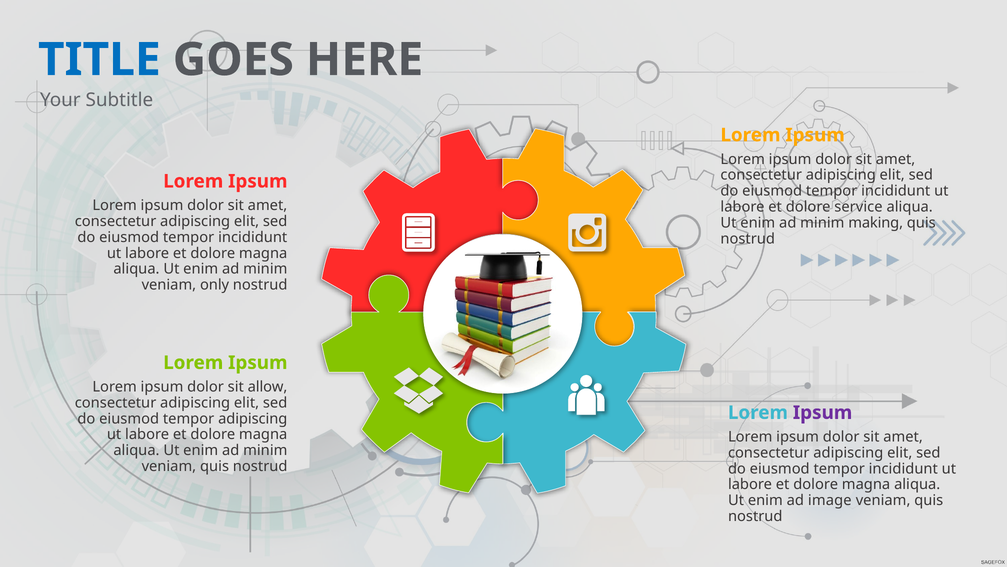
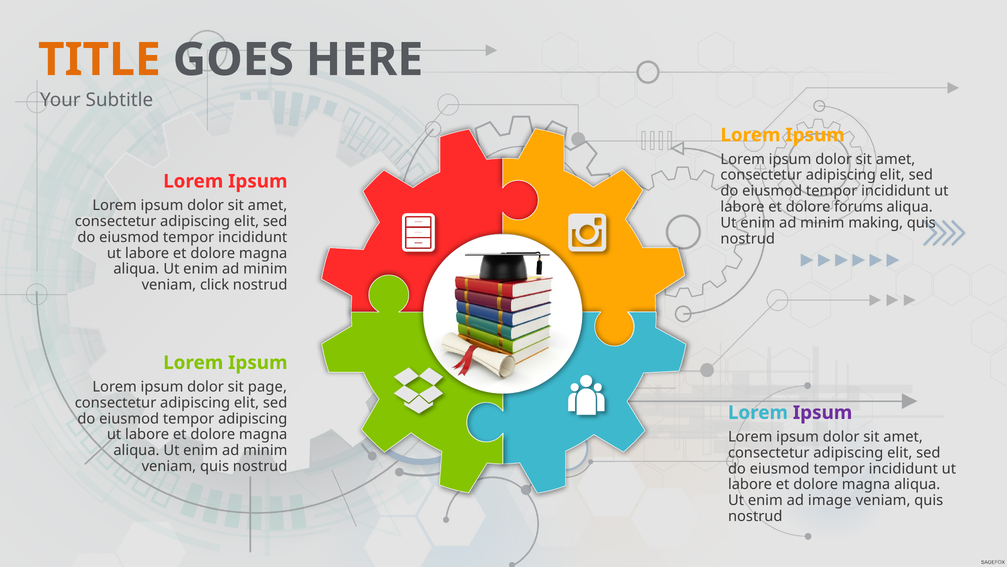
TITLE colour: blue -> orange (99, 60)
service: service -> forums (859, 207)
only: only -> click (215, 285)
allow: allow -> page (267, 387)
